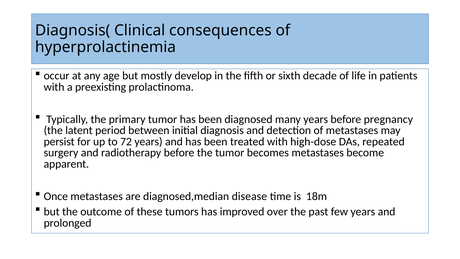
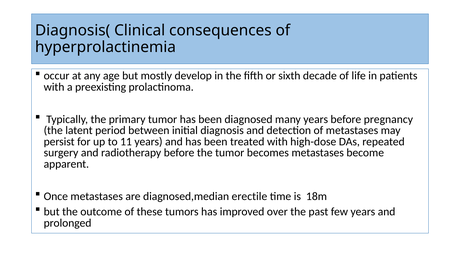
72: 72 -> 11 (126, 141)
disease: disease -> erectile (249, 196)
